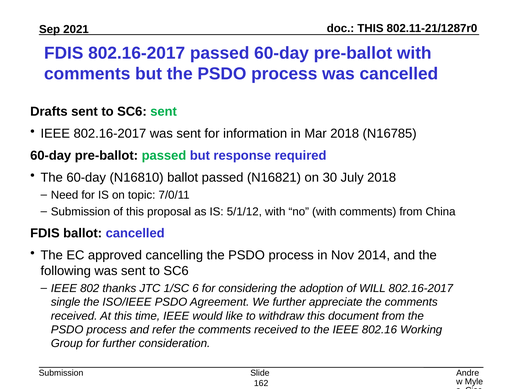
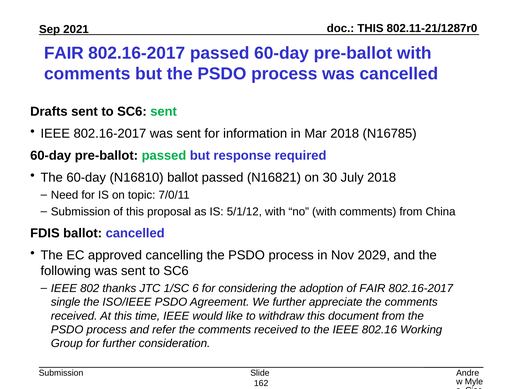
FDIS: FDIS -> FAIR (64, 53)
2014: 2014 -> 2029 (374, 255)
of WILL: WILL -> FAIR (372, 288)
